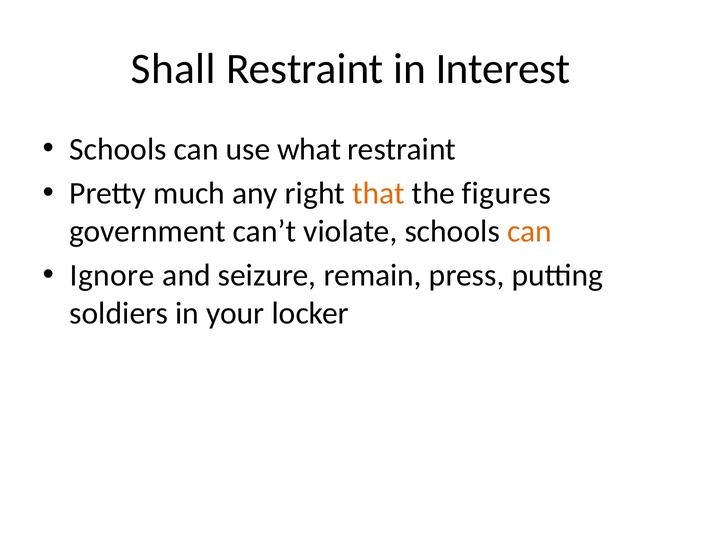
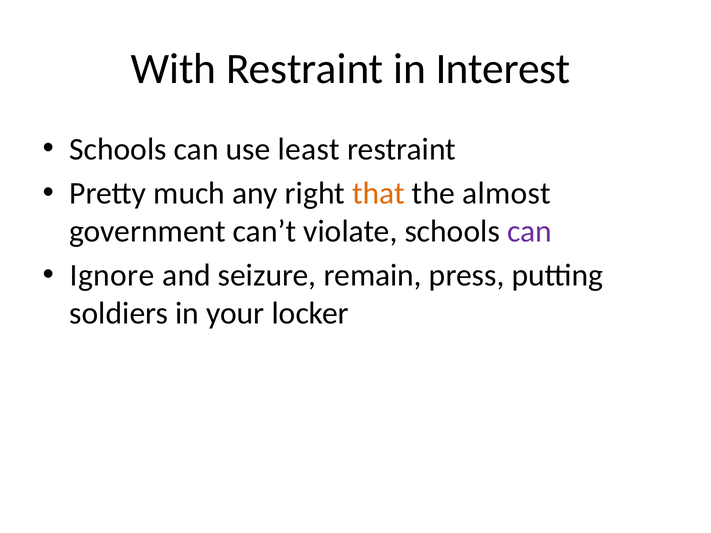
Shall: Shall -> With (173, 69)
what: what -> least (309, 149)
figures: figures -> almost (507, 193)
can colour: orange -> purple (530, 231)
